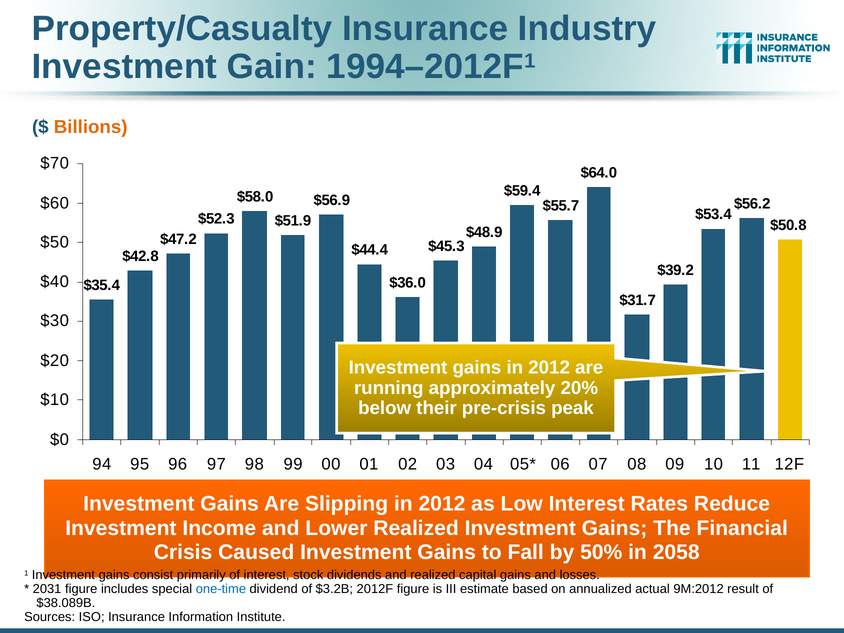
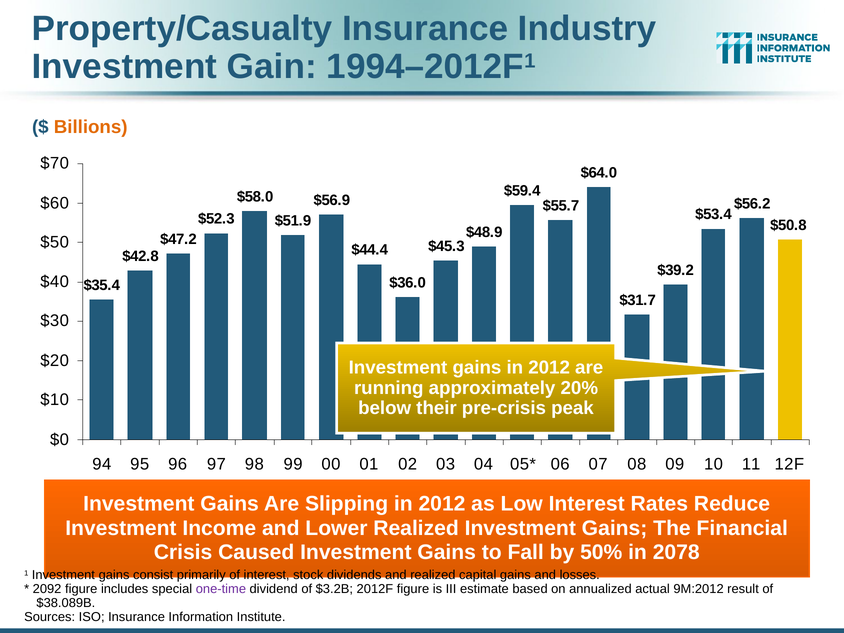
2058: 2058 -> 2078 (676, 552)
2031: 2031 -> 2092 (47, 589)
one-time colour: blue -> purple (221, 589)
